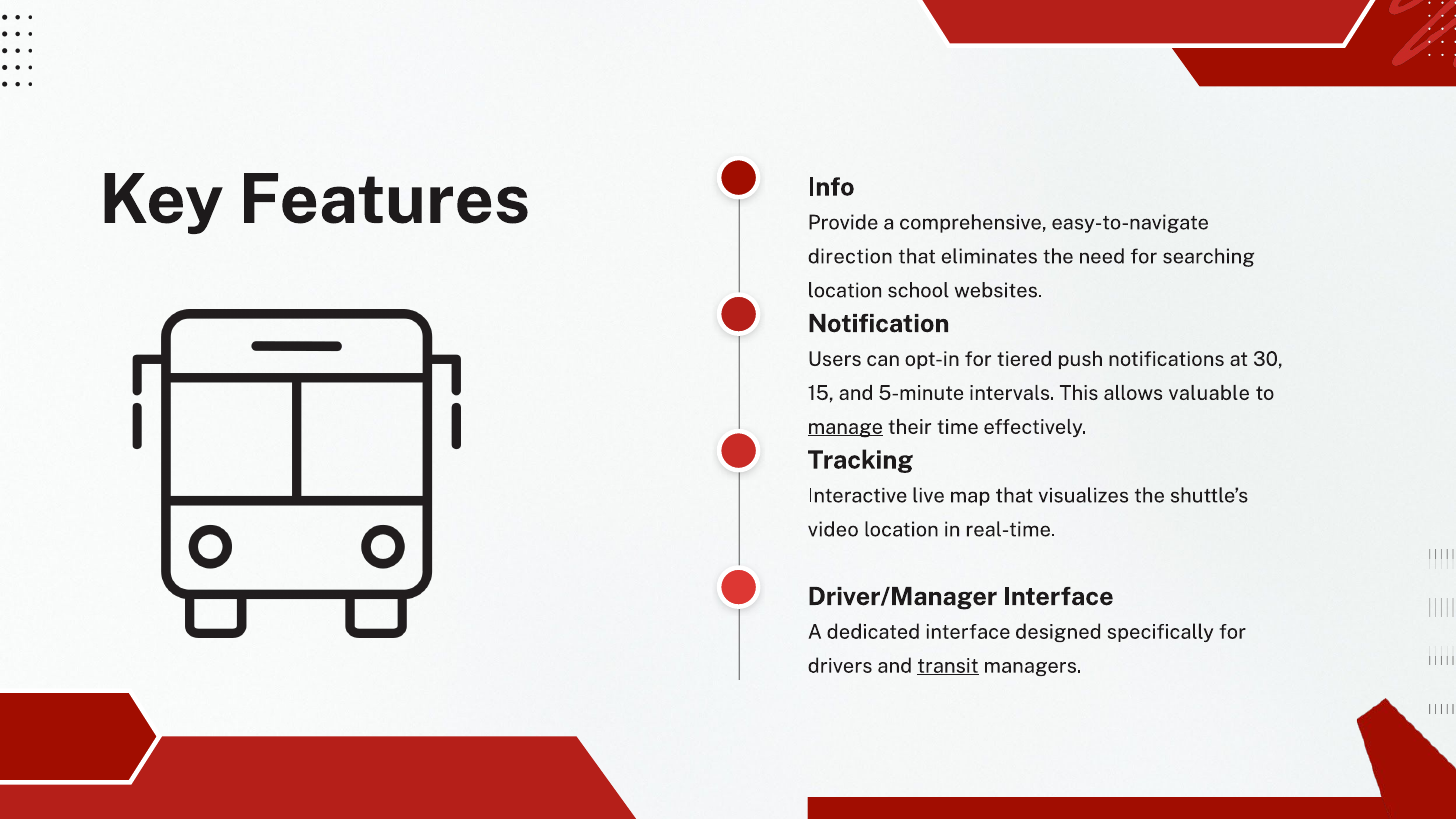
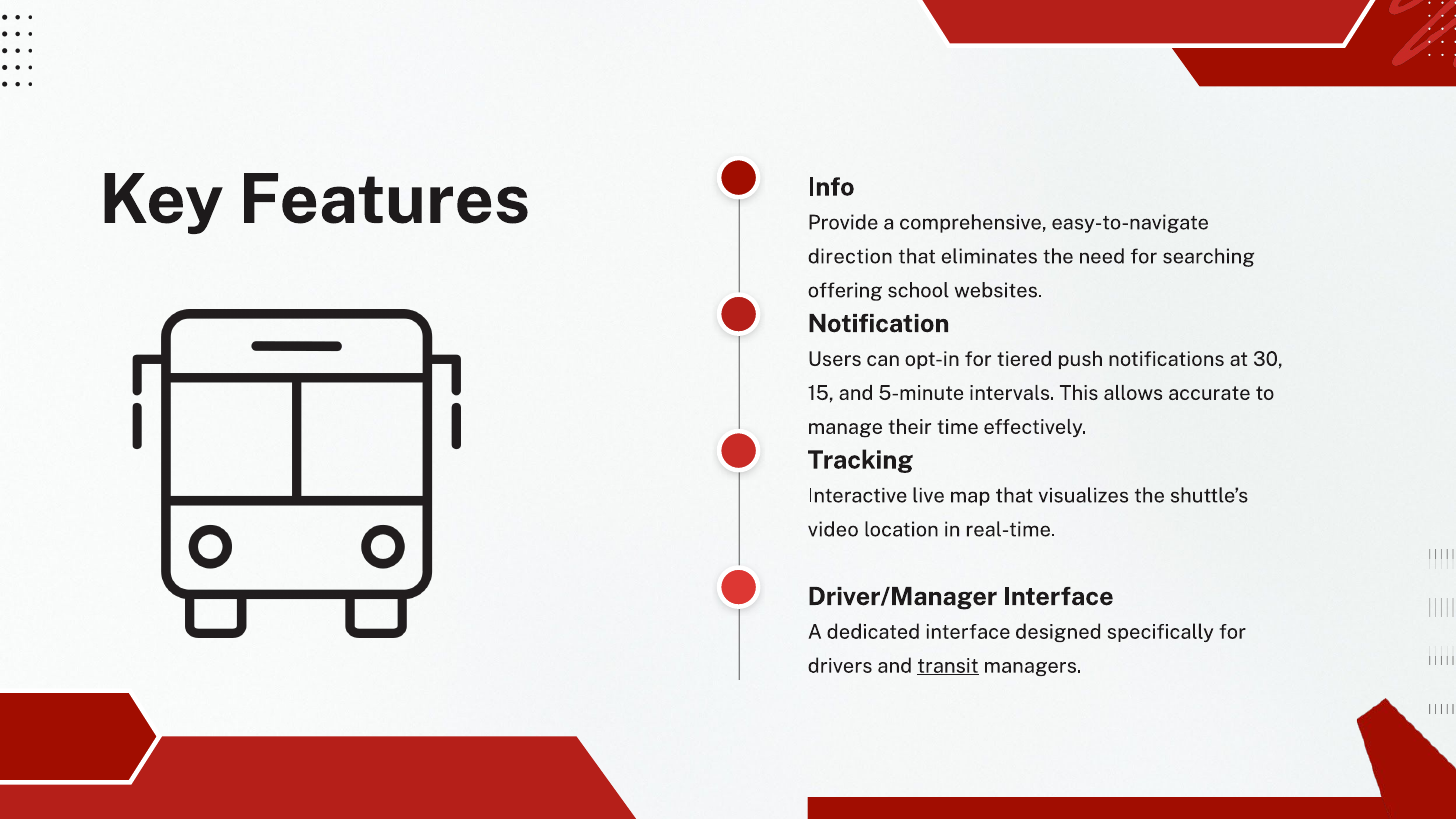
location: location -> offering (845, 291)
valuable: valuable -> accurate (1209, 393)
manage underline: present -> none (845, 427)
